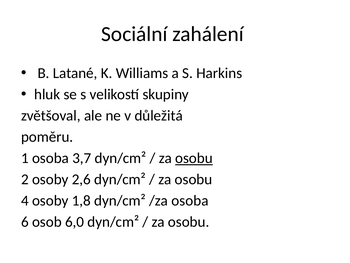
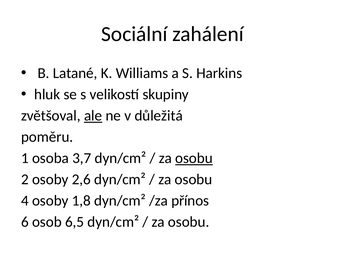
ale underline: none -> present (93, 116)
/za osoba: osoba -> přínos (190, 200)
6,0: 6,0 -> 6,5 (75, 222)
